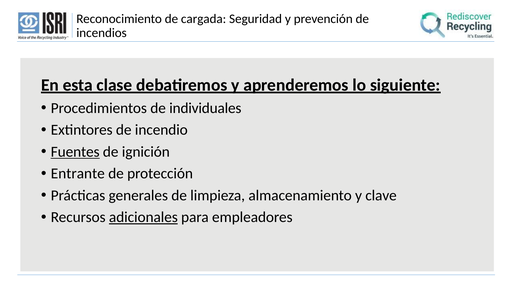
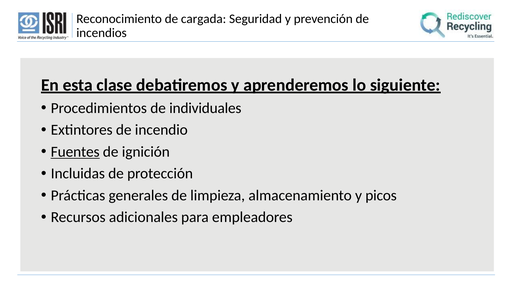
Entrante: Entrante -> Incluidas (78, 174)
clave: clave -> picos (381, 195)
adicionales underline: present -> none (143, 217)
